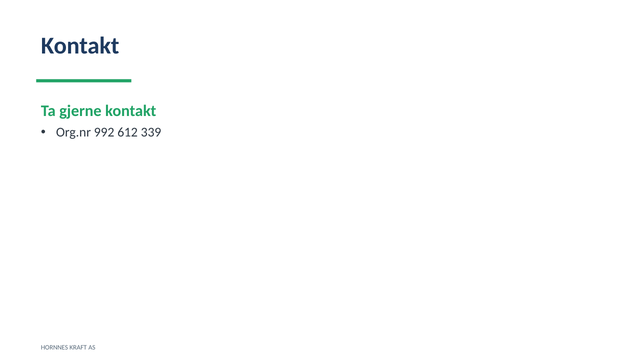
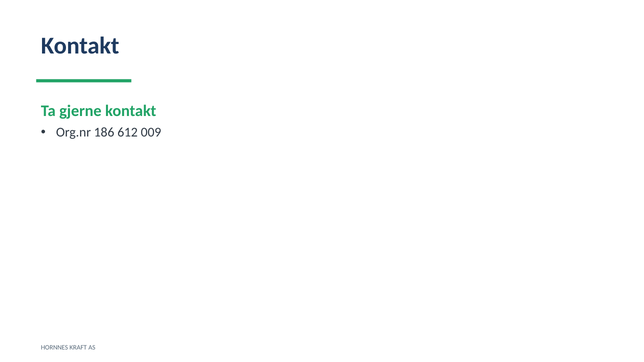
992: 992 -> 186 (104, 132)
339: 339 -> 009 (151, 132)
